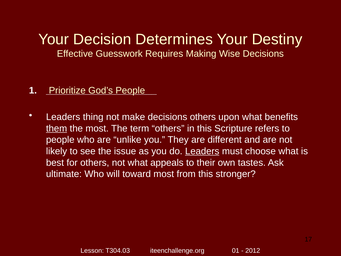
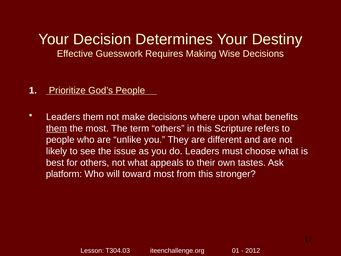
Leaders thing: thing -> them (93, 117)
decisions others: others -> where (203, 117)
Leaders underline: present -> none (202, 151)
ultimate: ultimate -> platform (64, 174)
